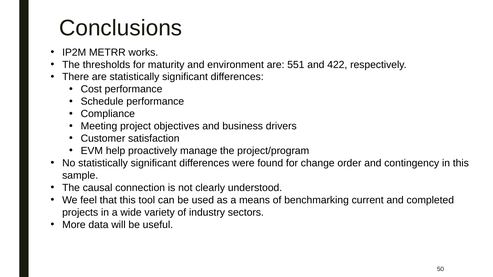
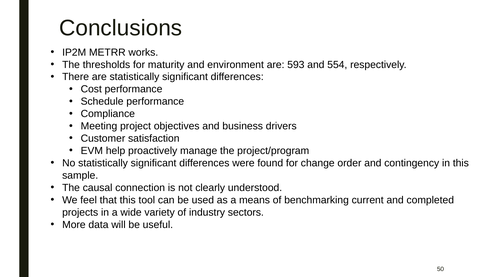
551: 551 -> 593 (296, 65)
422: 422 -> 554 (337, 65)
